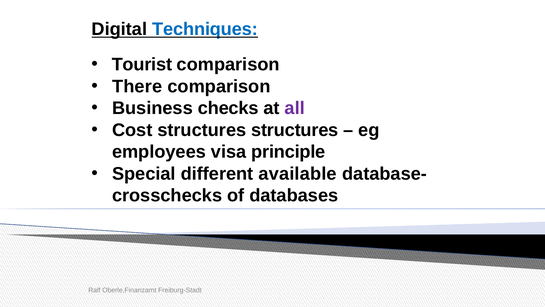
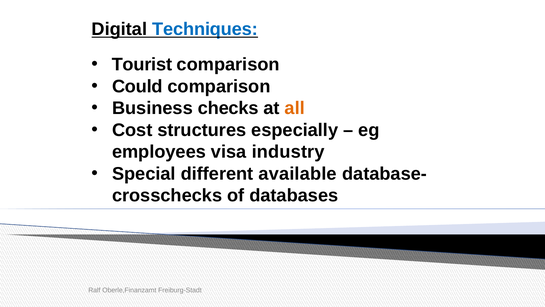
There: There -> Could (137, 86)
all colour: purple -> orange (295, 108)
structures structures: structures -> especially (295, 130)
principle: principle -> industry (288, 152)
